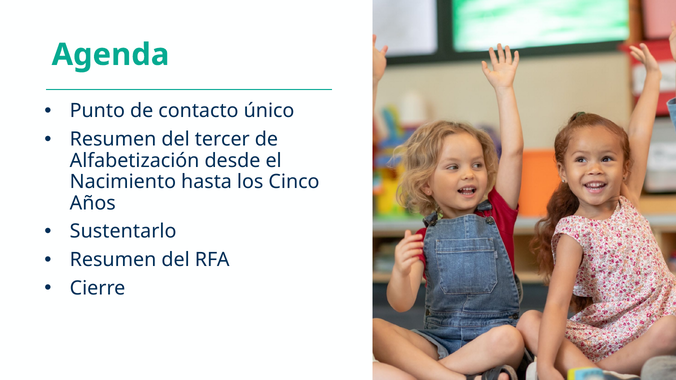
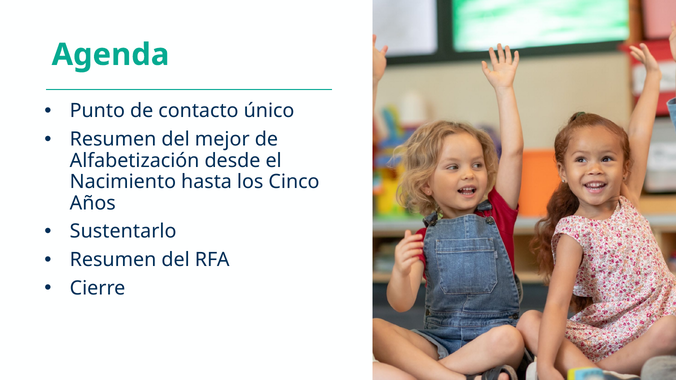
tercer: tercer -> mejor (222, 139)
